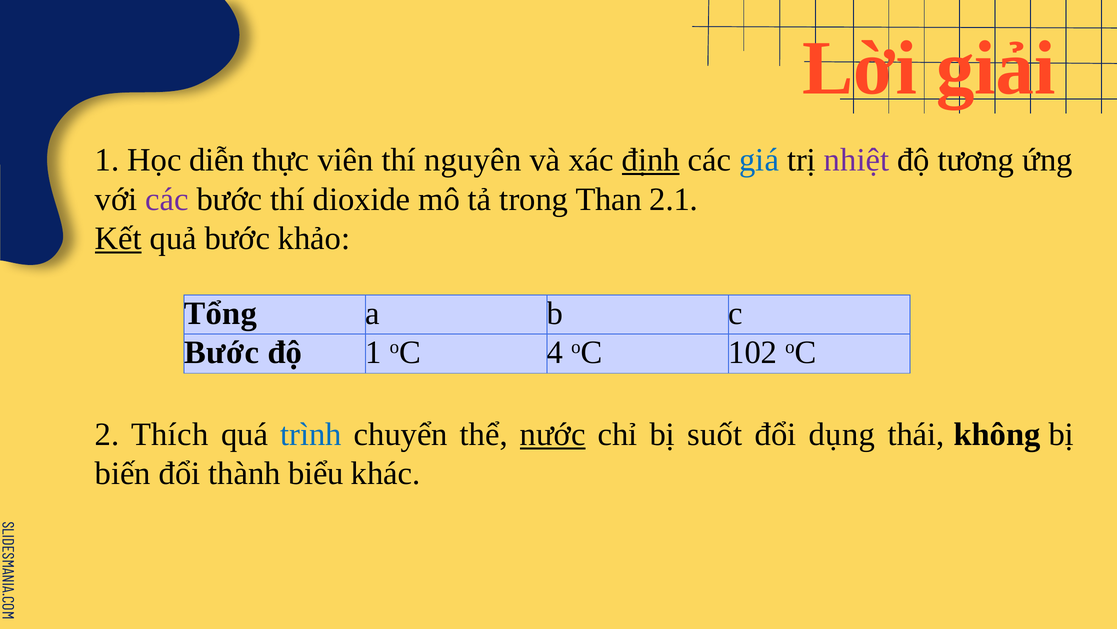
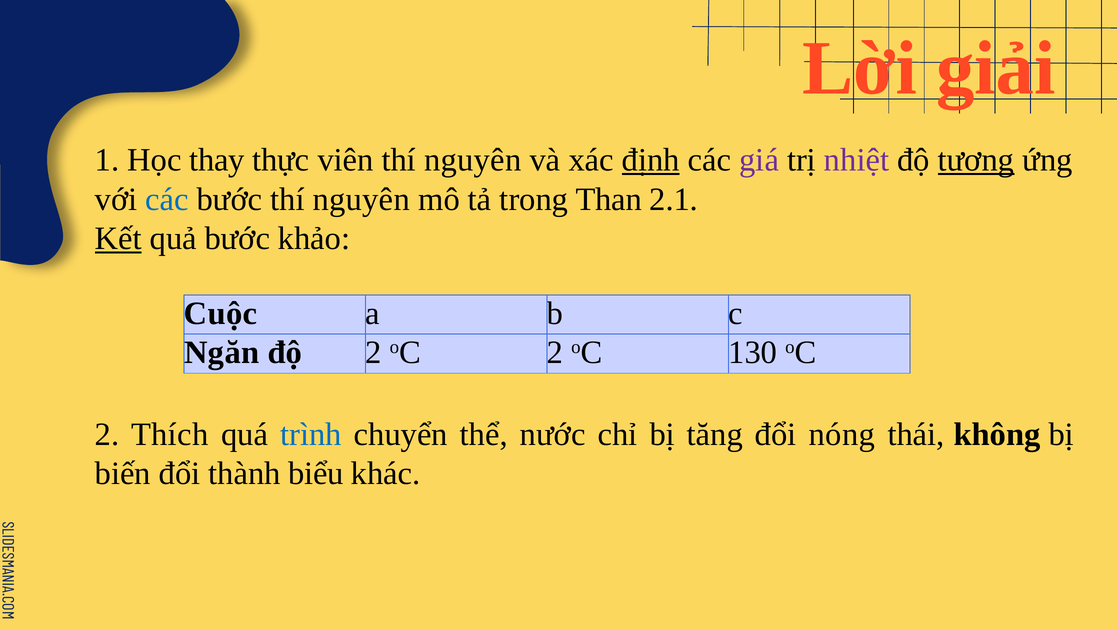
diễn: diễn -> thay (217, 160)
giá colour: blue -> purple (759, 160)
tương underline: none -> present (976, 160)
các colour: purple -> blue (167, 199)
bước thí dioxide: dioxide -> nguyên (361, 199)
Tổng: Tổng -> Cuộc (221, 313)
Bước: Bước -> Ngăn (222, 352)
độ 1: 1 -> 2 (374, 352)
oC 4: 4 -> 2 (555, 352)
102: 102 -> 130 (753, 352)
nước underline: present -> none (553, 434)
suốt: suốt -> tăng (715, 434)
dụng: dụng -> nóng (842, 434)
